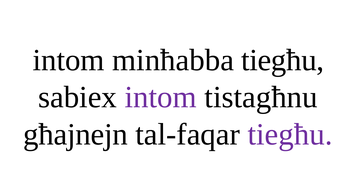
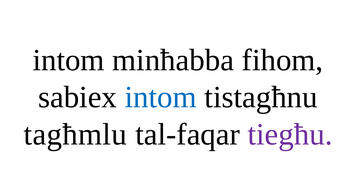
minħabba tiegħu: tiegħu -> fihom (282, 60)
intom colour: purple -> blue (161, 97)
għajnejn: għajnejn -> tagħmlu (75, 134)
